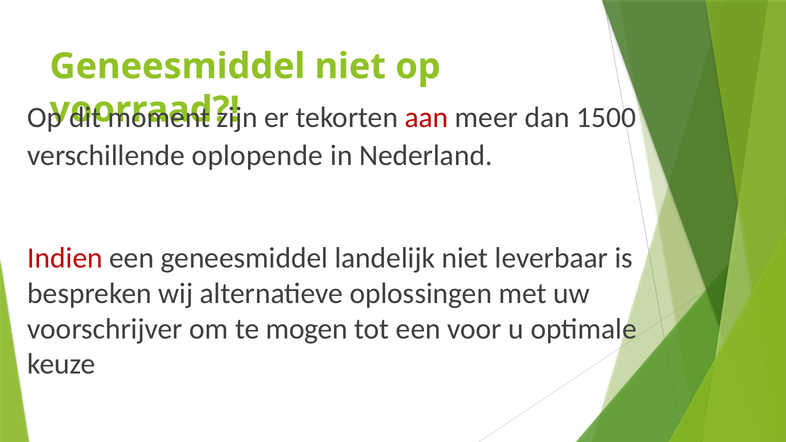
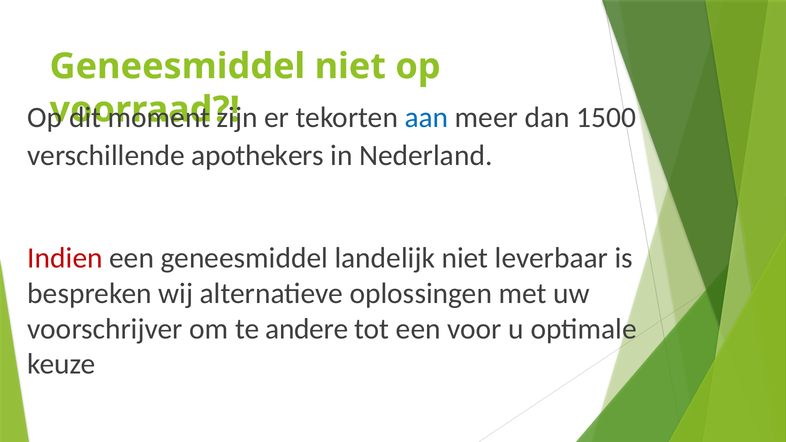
aan colour: red -> blue (426, 118)
oplopende: oplopende -> apothekers (258, 156)
mogen: mogen -> andere (307, 329)
